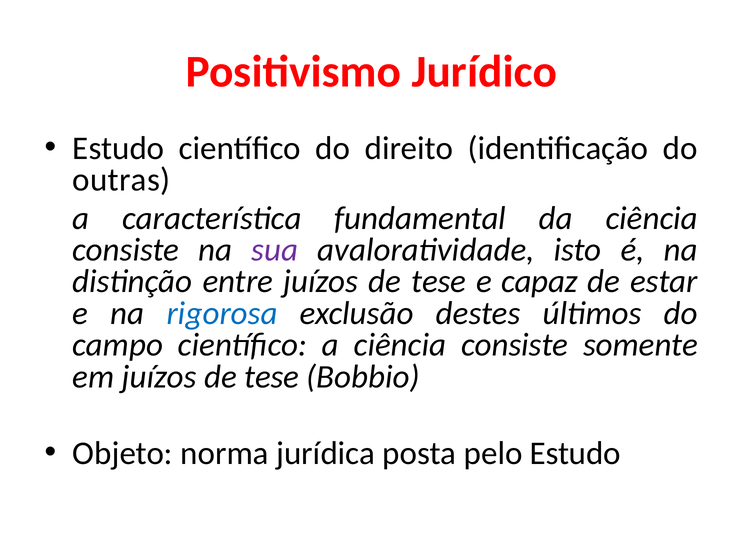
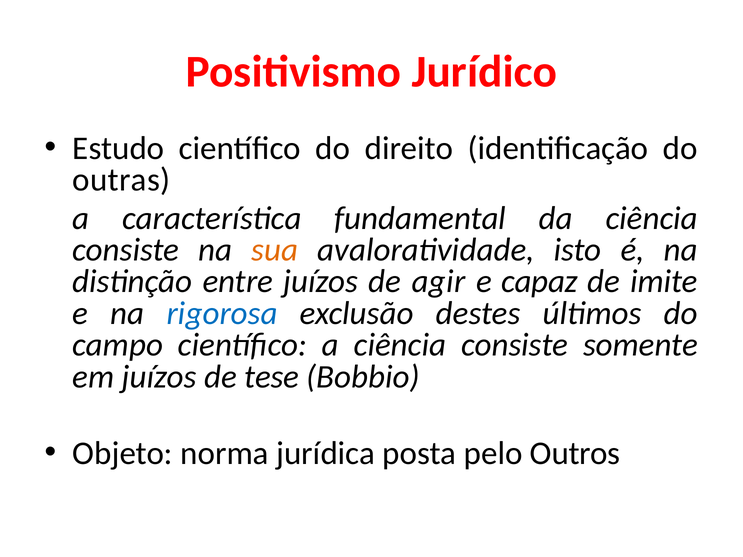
sua colour: purple -> orange (275, 250)
entre juízos de tese: tese -> agir (438, 282)
estar: estar -> imite (664, 282)
pelo Estudo: Estudo -> Outros (575, 453)
